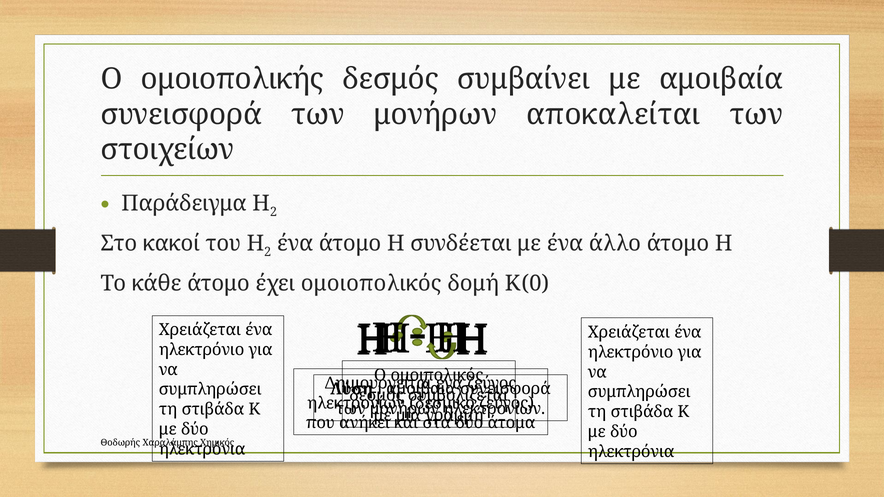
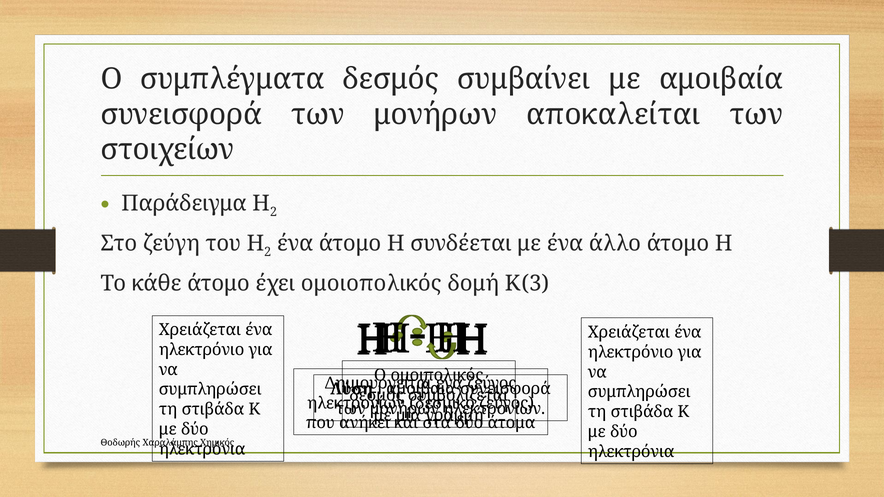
ομοιοπολικής: ομοιοπολικής -> συμπλέγματα (232, 79)
κακοί: κακοί -> ζεύγη (171, 244)
Κ(0: Κ(0 -> Κ(3 (527, 284)
